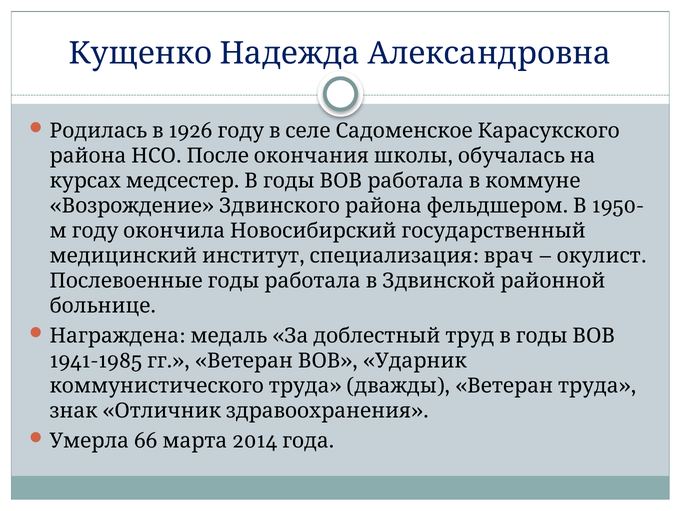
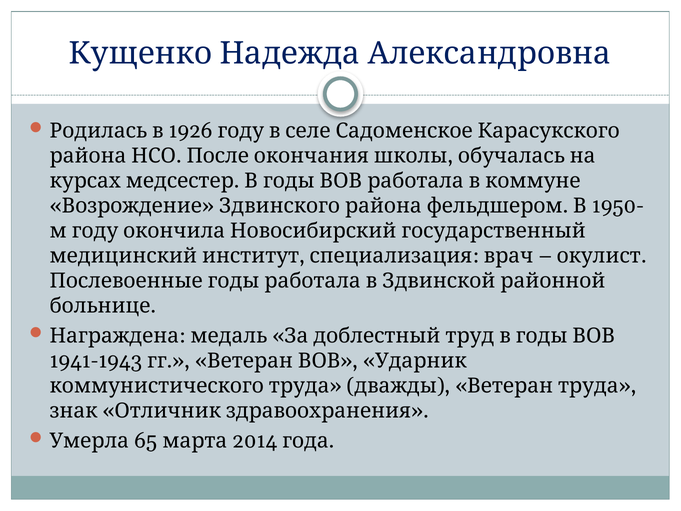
1941-1985: 1941-1985 -> 1941-1943 (96, 361)
66: 66 -> 65 (146, 441)
